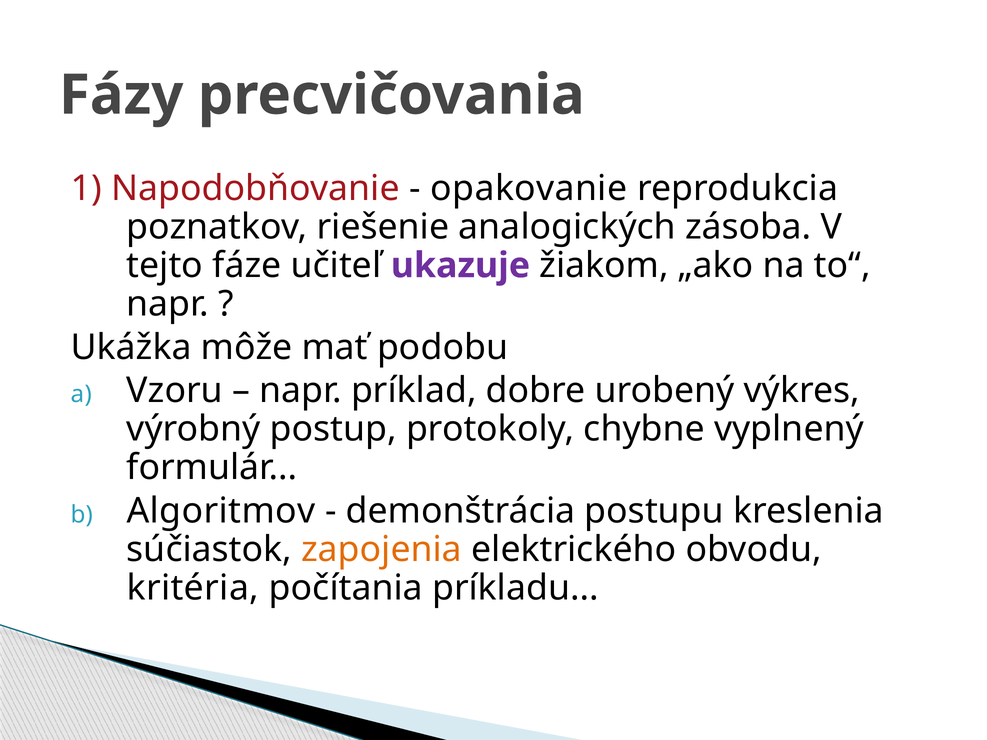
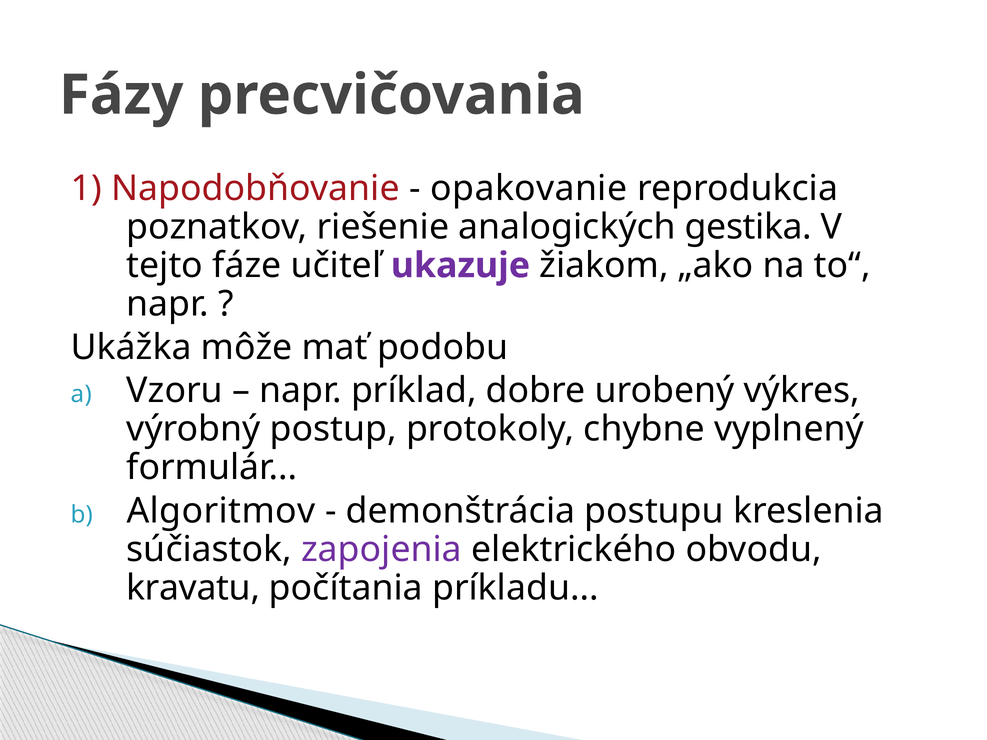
zásoba: zásoba -> gestika (748, 227)
zapojenia colour: orange -> purple (381, 550)
kritéria: kritéria -> kravatu (193, 588)
